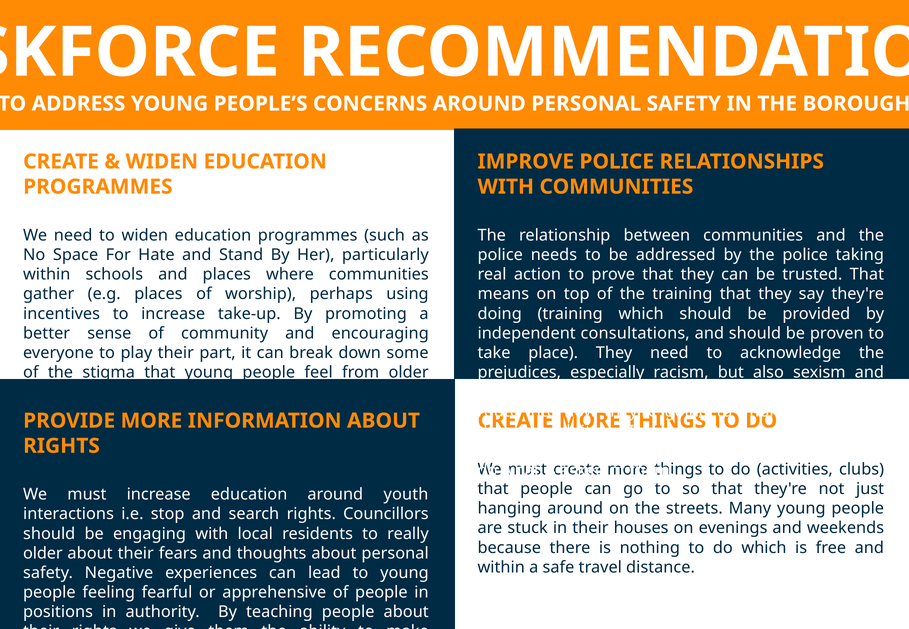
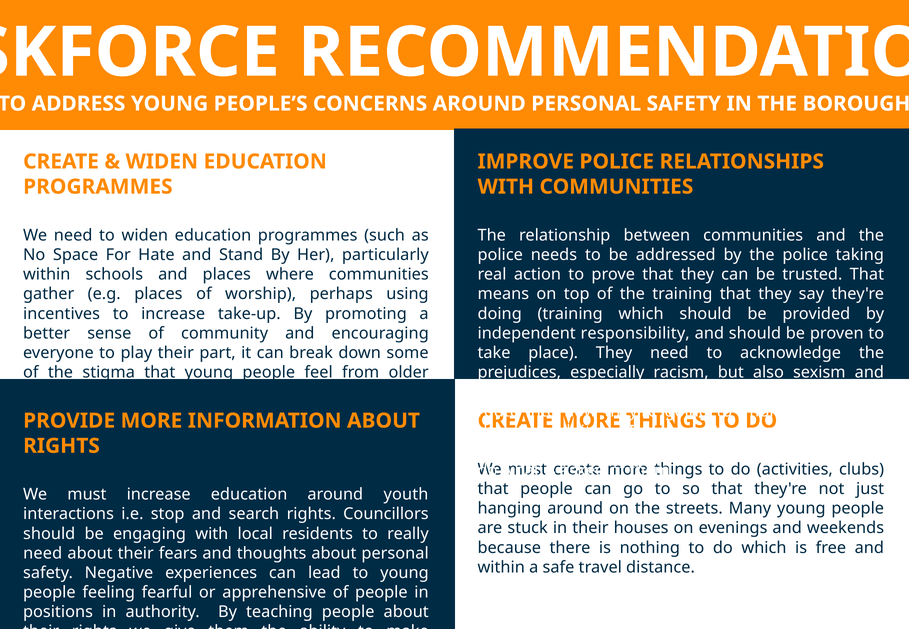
consultations: consultations -> responsibility (635, 333)
older: older -> need (43, 554)
